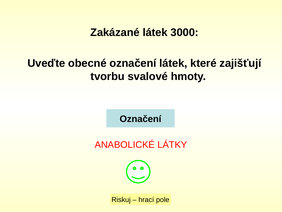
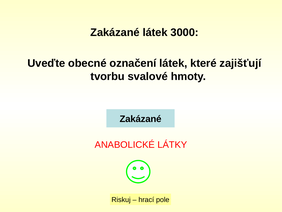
Označení: Označení -> Zakázané (141, 119)
